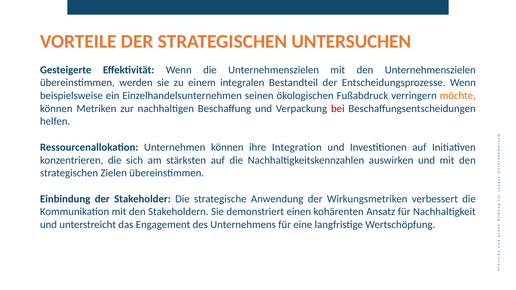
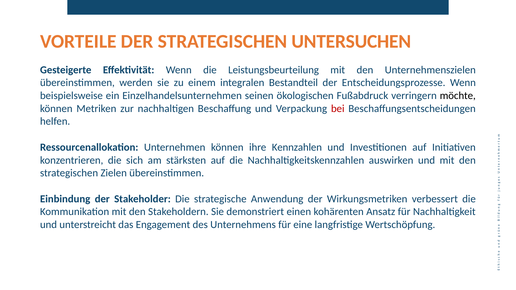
die Unternehmenszielen: Unternehmenszielen -> Leistungsbeurteilung (274, 70)
möchte colour: orange -> black (458, 96)
Integration: Integration -> Kennzahlen (297, 147)
